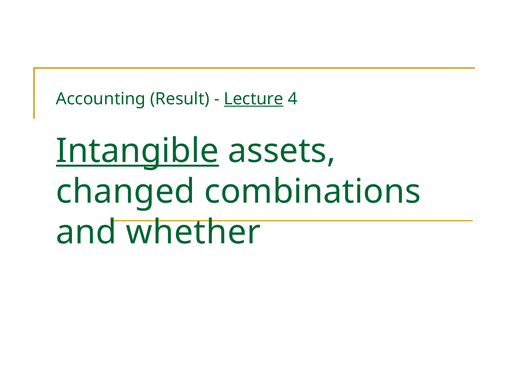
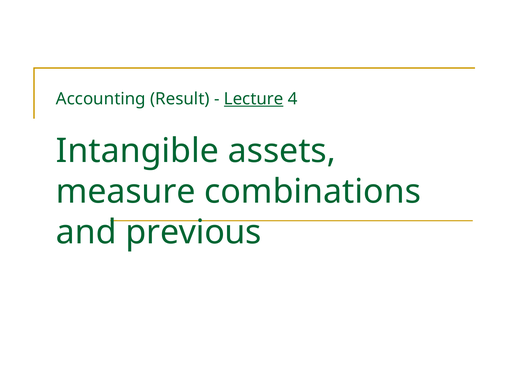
Intangible underline: present -> none (138, 151)
changed: changed -> measure (126, 192)
whether: whether -> previous (194, 232)
